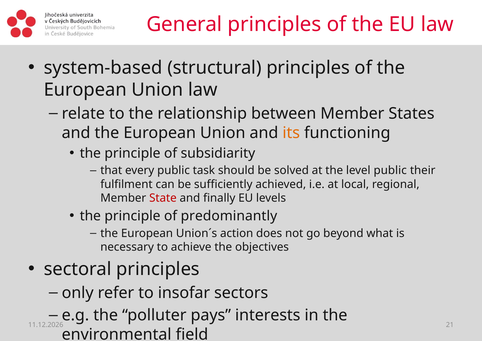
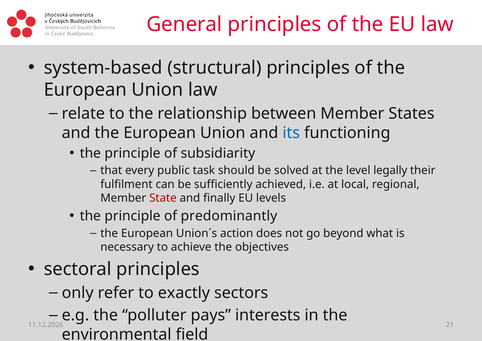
its colour: orange -> blue (291, 133)
level public: public -> legally (390, 170)
insofar: insofar -> exactly (184, 293)
